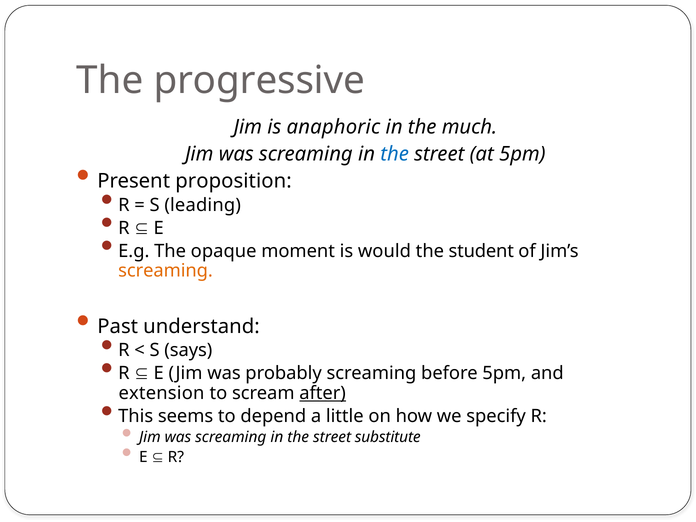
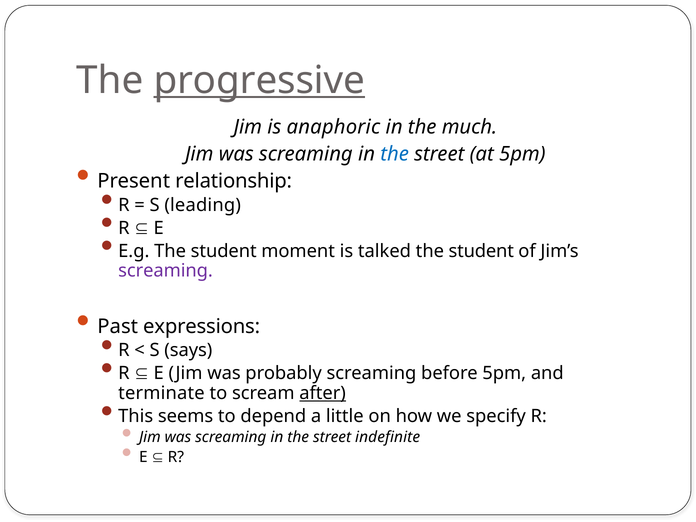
progressive underline: none -> present (259, 80)
proposition: proposition -> relationship (234, 181)
E.g The opaque: opaque -> student (224, 251)
would: would -> talked (384, 251)
screaming colour: orange -> purple (166, 271)
understand: understand -> expressions (202, 327)
extension: extension -> terminate (161, 393)
substitute: substitute -> indefinite (388, 437)
